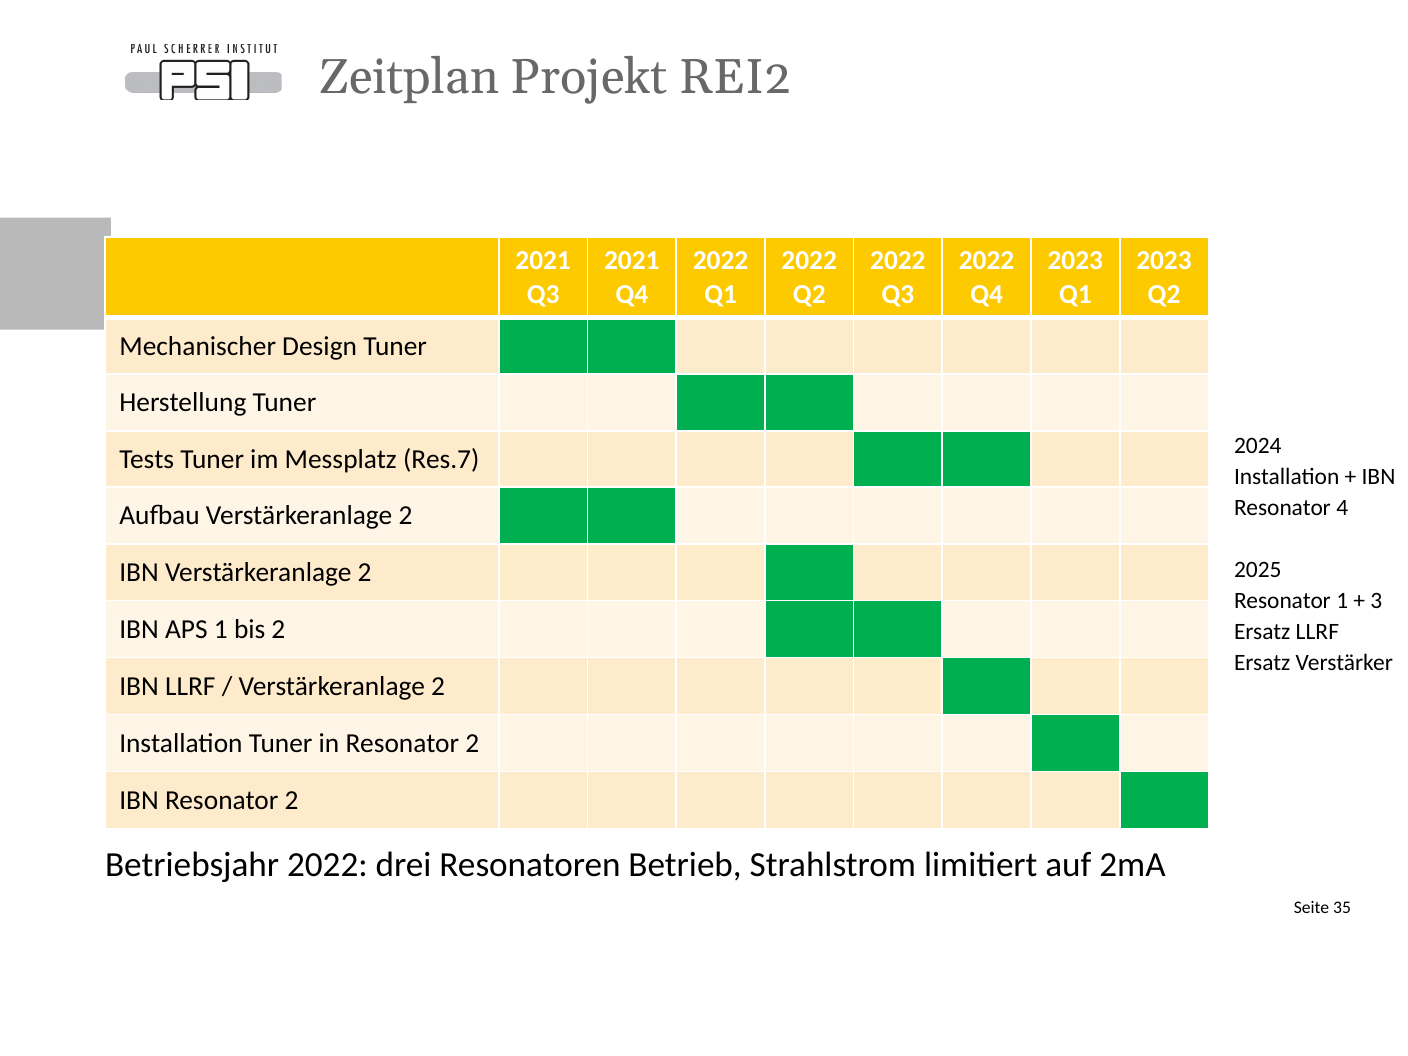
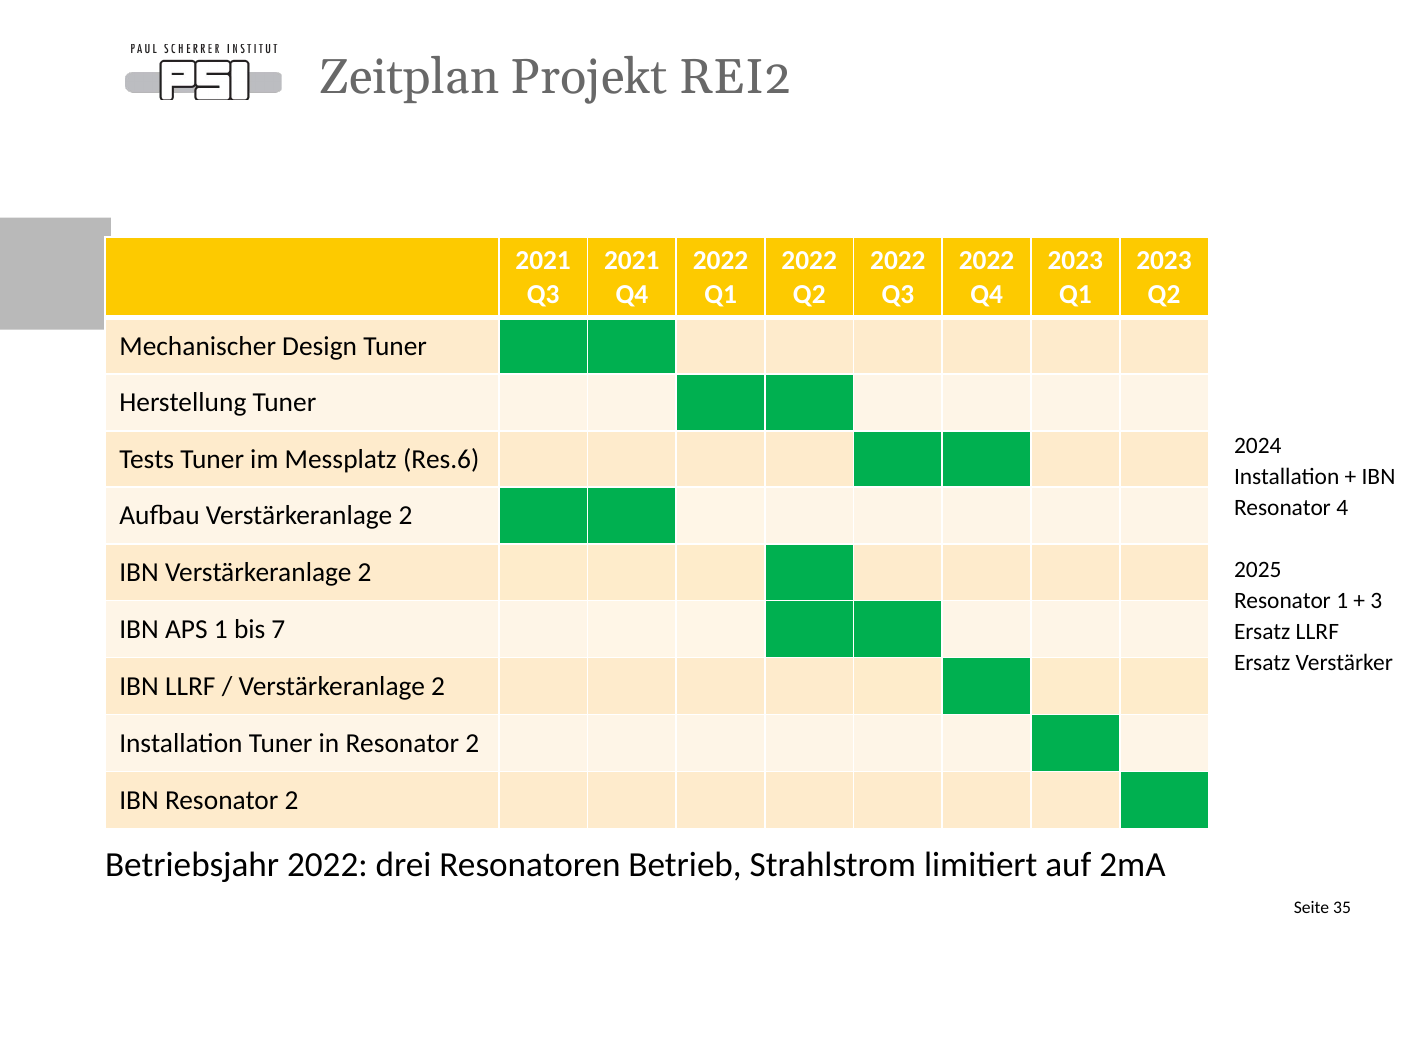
Res.7: Res.7 -> Res.6 (441, 459)
bis 2: 2 -> 7 (278, 629)
